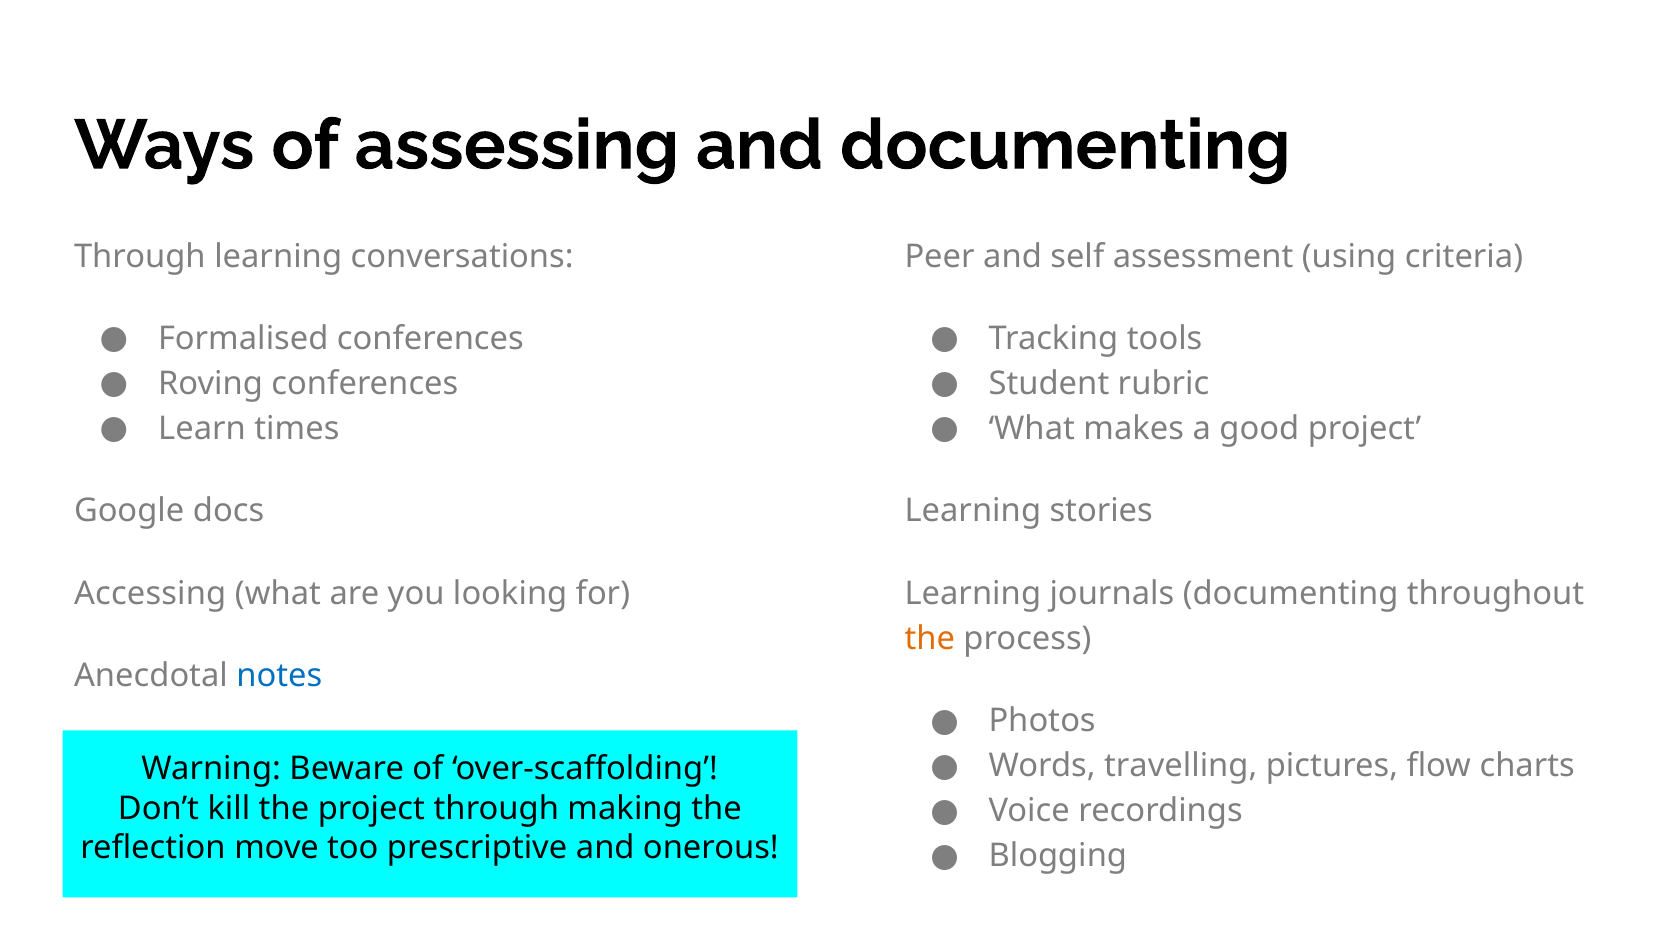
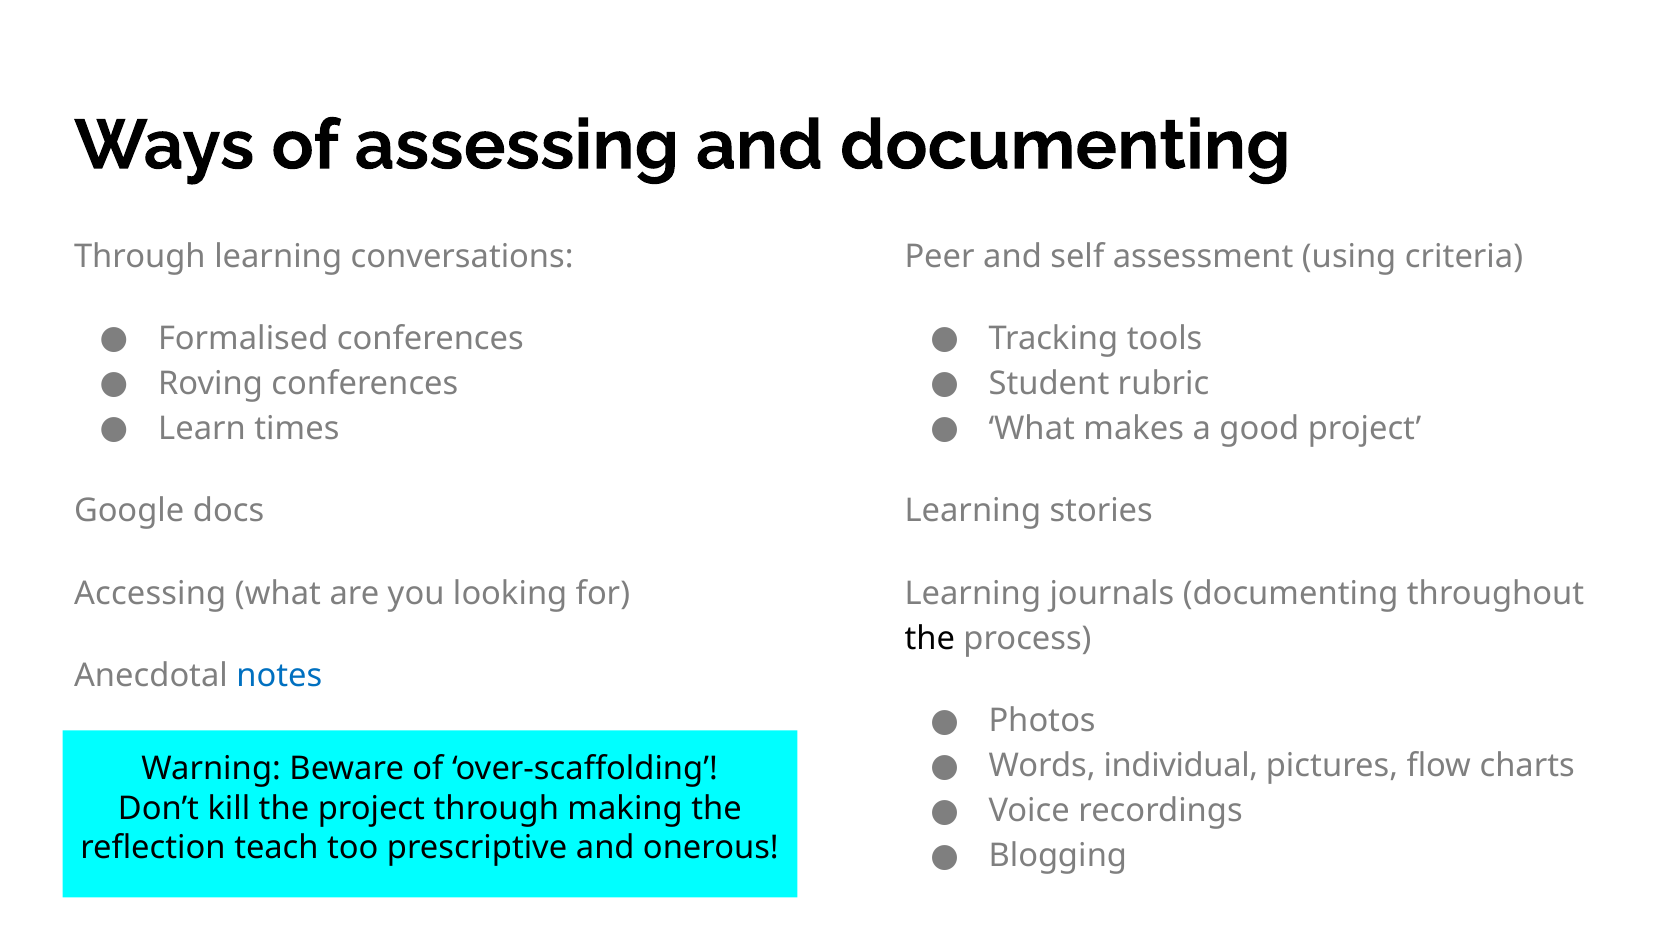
the colour: orange -> black (930, 638)
travelling: travelling -> individual (1181, 766)
move: move -> teach (276, 848)
